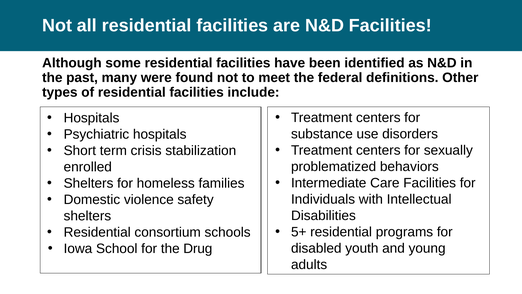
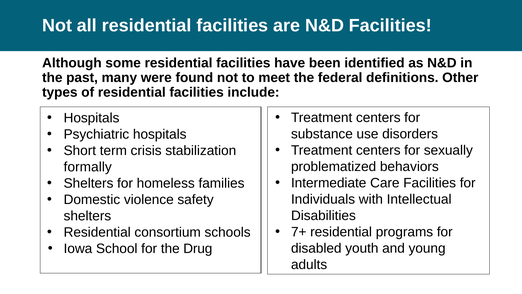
enrolled: enrolled -> formally (88, 167)
5+: 5+ -> 7+ (299, 232)
